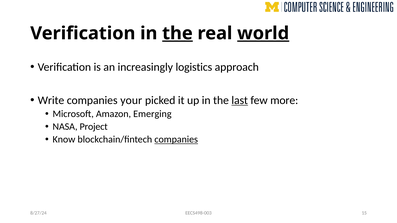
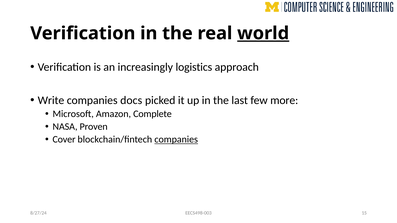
the underline: present -> none (177, 33)
your: your -> docs (131, 100)
last underline: present -> none (240, 100)
Emerging: Emerging -> Complete (152, 114)
Project: Project -> Proven (94, 127)
Know: Know -> Cover (64, 140)
